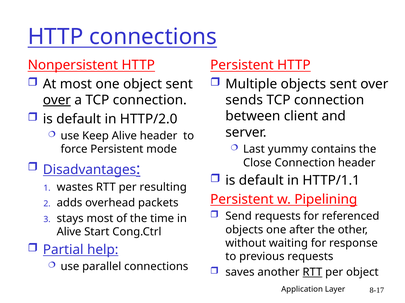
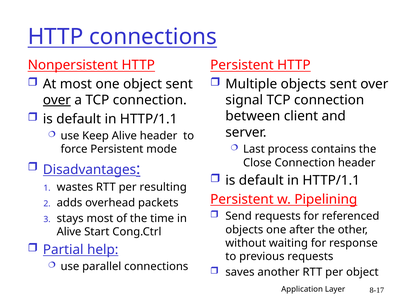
sends: sends -> signal (244, 100)
HTTP/2.0: HTTP/2.0 -> HTTP/1.1 (149, 119)
yummy: yummy -> process (288, 150)
RTT underline: present -> none (312, 273)
